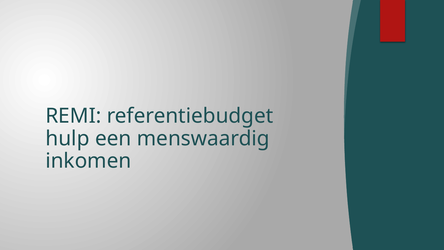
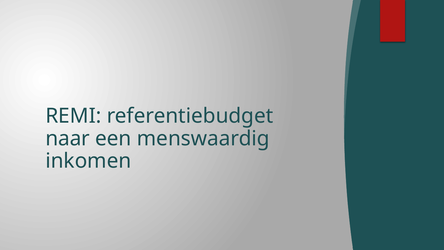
hulp: hulp -> naar (68, 138)
